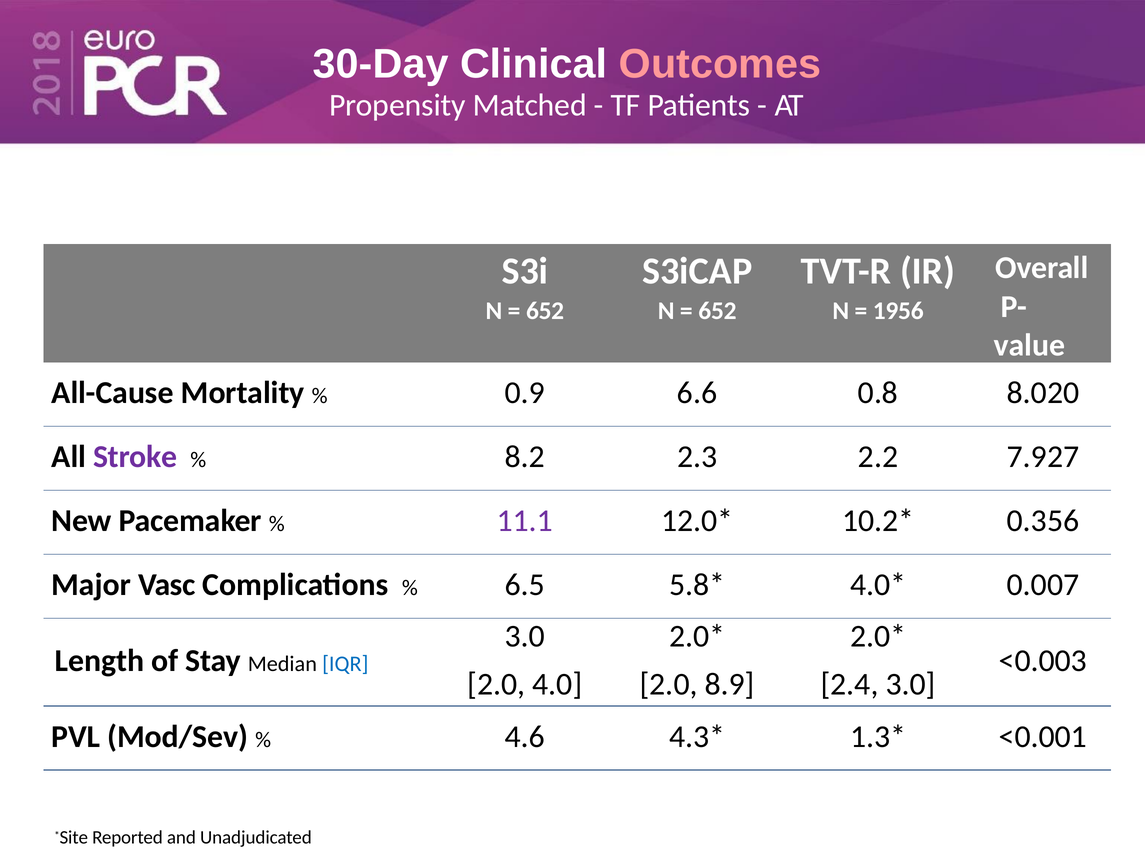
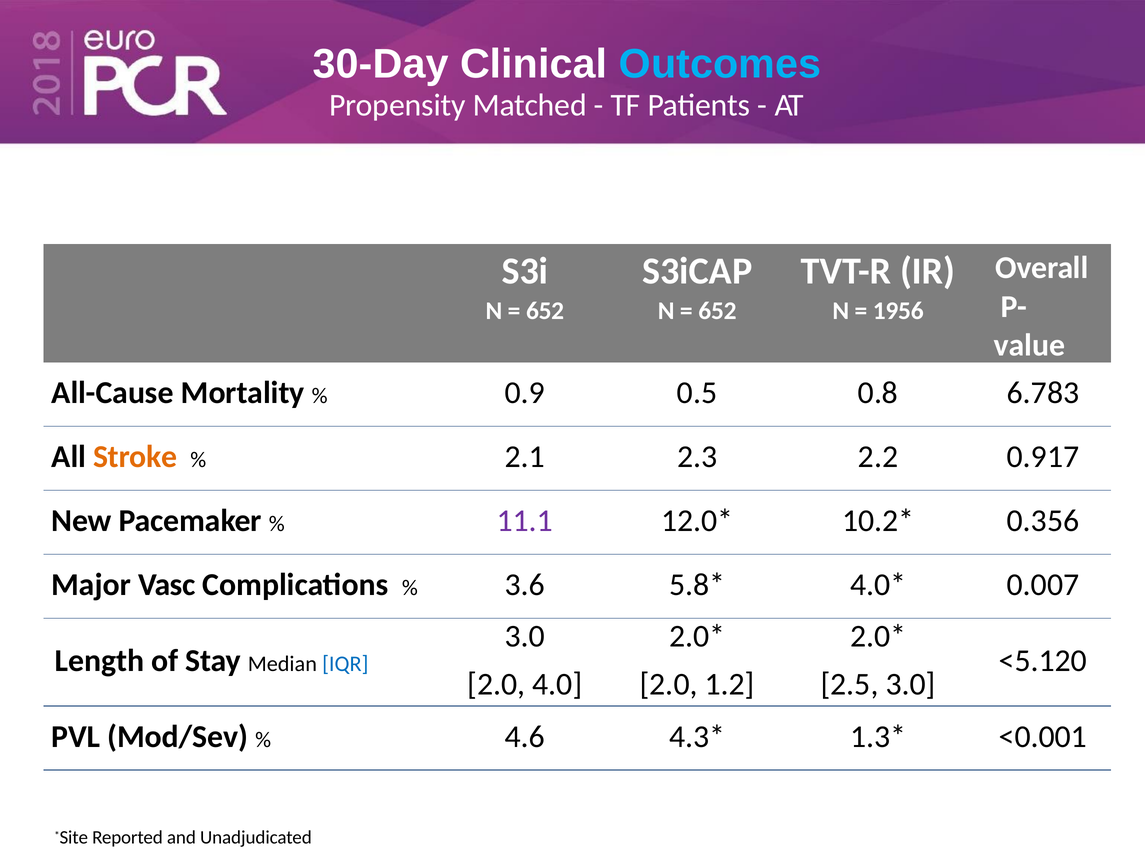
Outcomes colour: pink -> light blue (720, 64)
6.6: 6.6 -> 0.5 (697, 393)
8.020: 8.020 -> 6.783 (1043, 393)
Stroke colour: purple -> orange (135, 457)
8.2: 8.2 -> 2.1 (525, 457)
7.927: 7.927 -> 0.917 (1043, 457)
6.5: 6.5 -> 3.6 (525, 585)
<0.003: <0.003 -> <5.120 (1043, 661)
8.9: 8.9 -> 1.2 (730, 685)
2.4: 2.4 -> 2.5 (850, 685)
